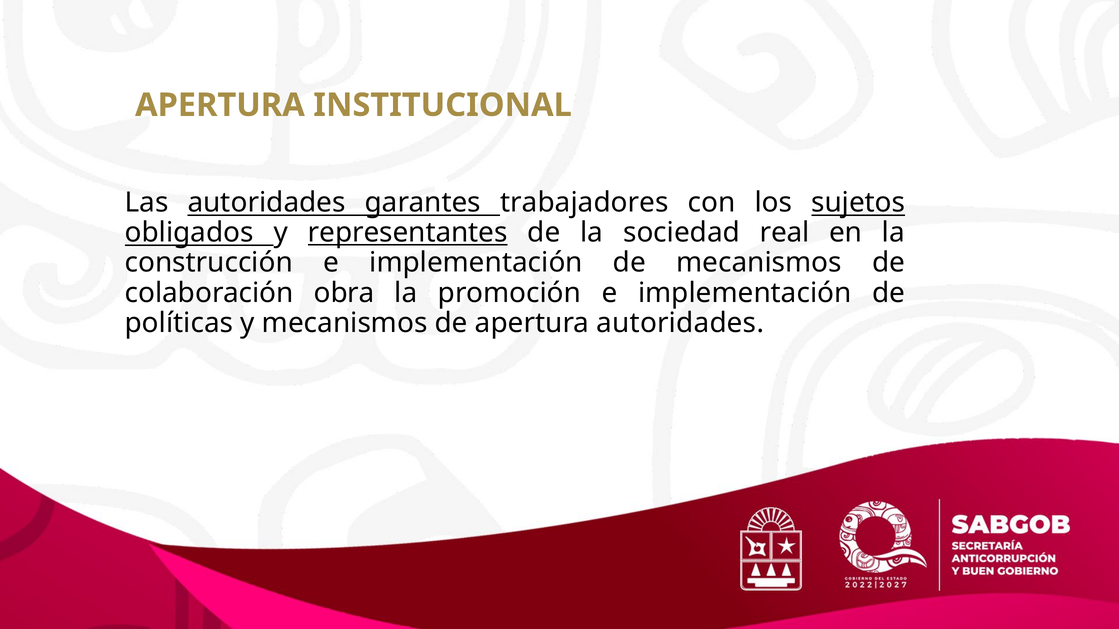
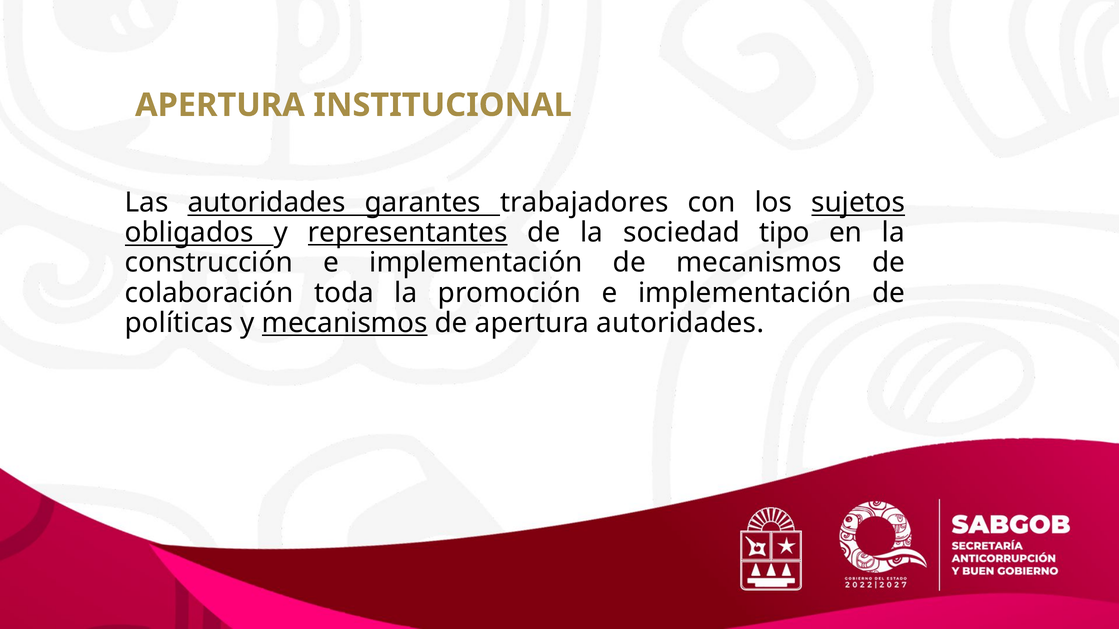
real: real -> tipo (785, 233)
obra: obra -> toda (344, 293)
mecanismos underline: none -> present (345, 323)
